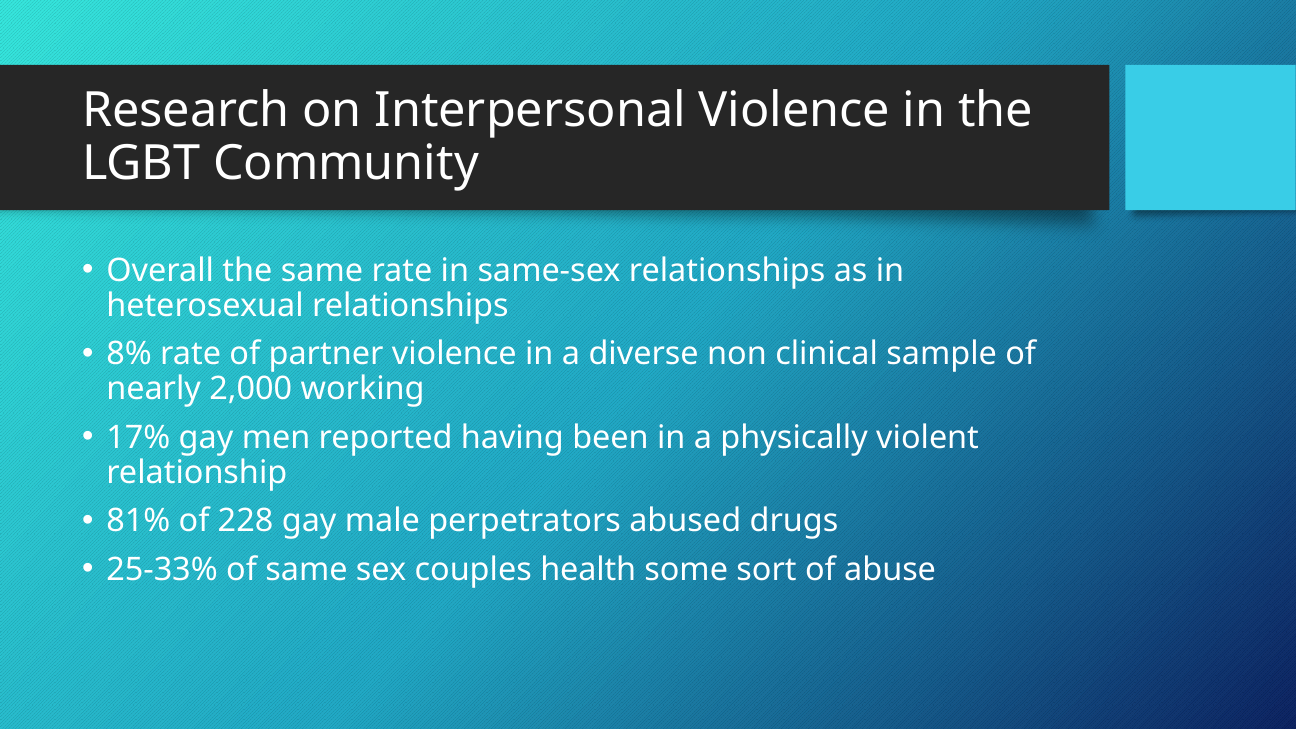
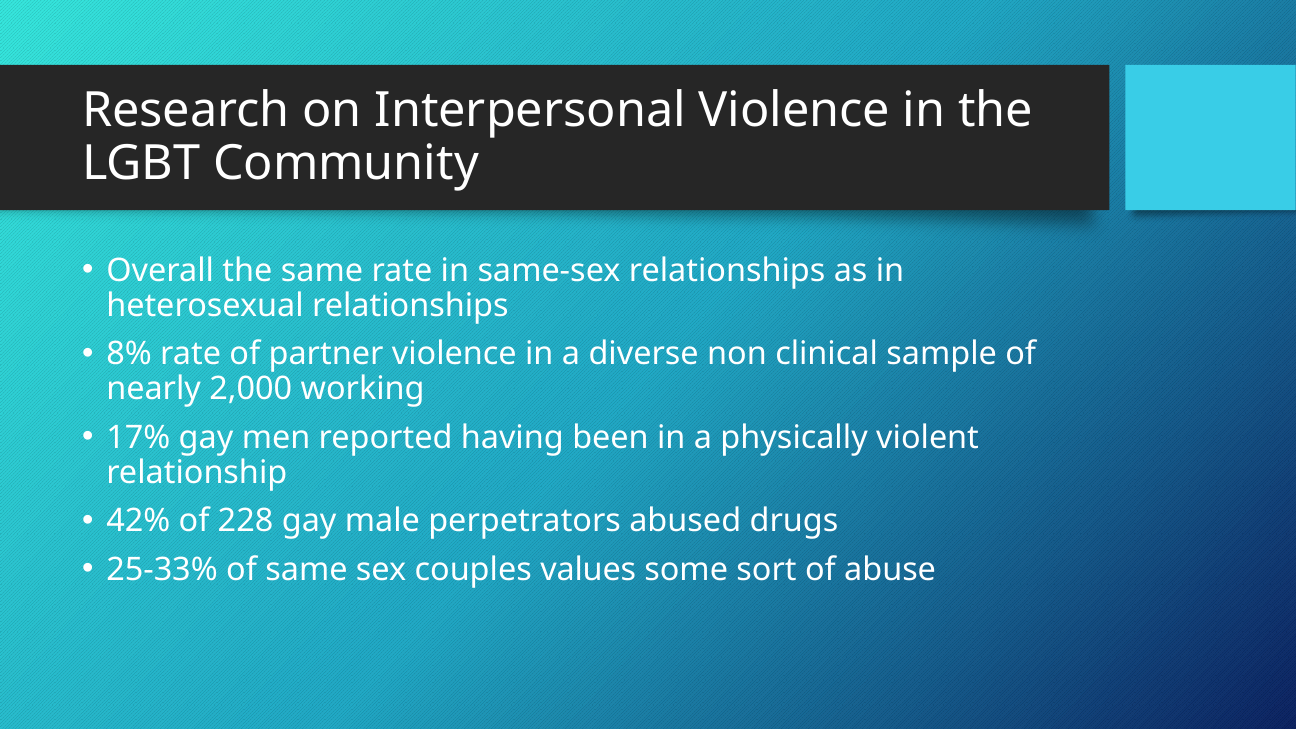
81%: 81% -> 42% (138, 521)
health: health -> values (588, 569)
